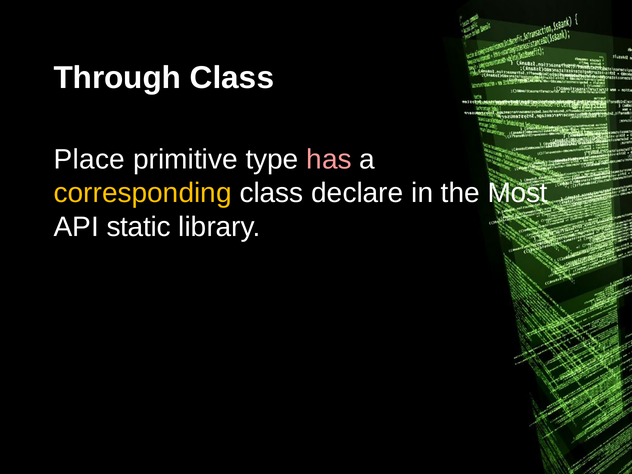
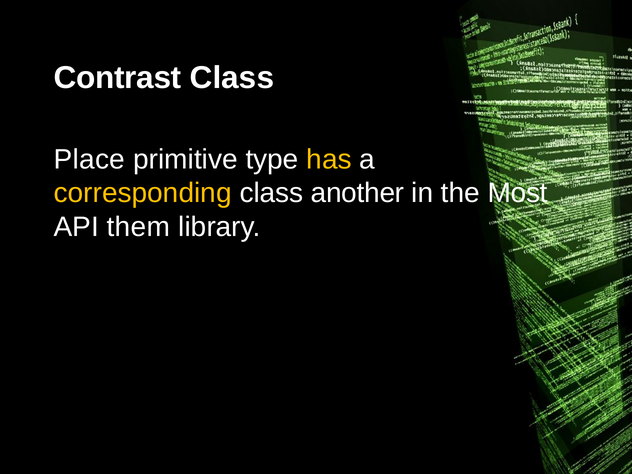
Through: Through -> Contrast (117, 78)
has colour: pink -> yellow (329, 159)
declare: declare -> another (358, 193)
static: static -> them (138, 227)
